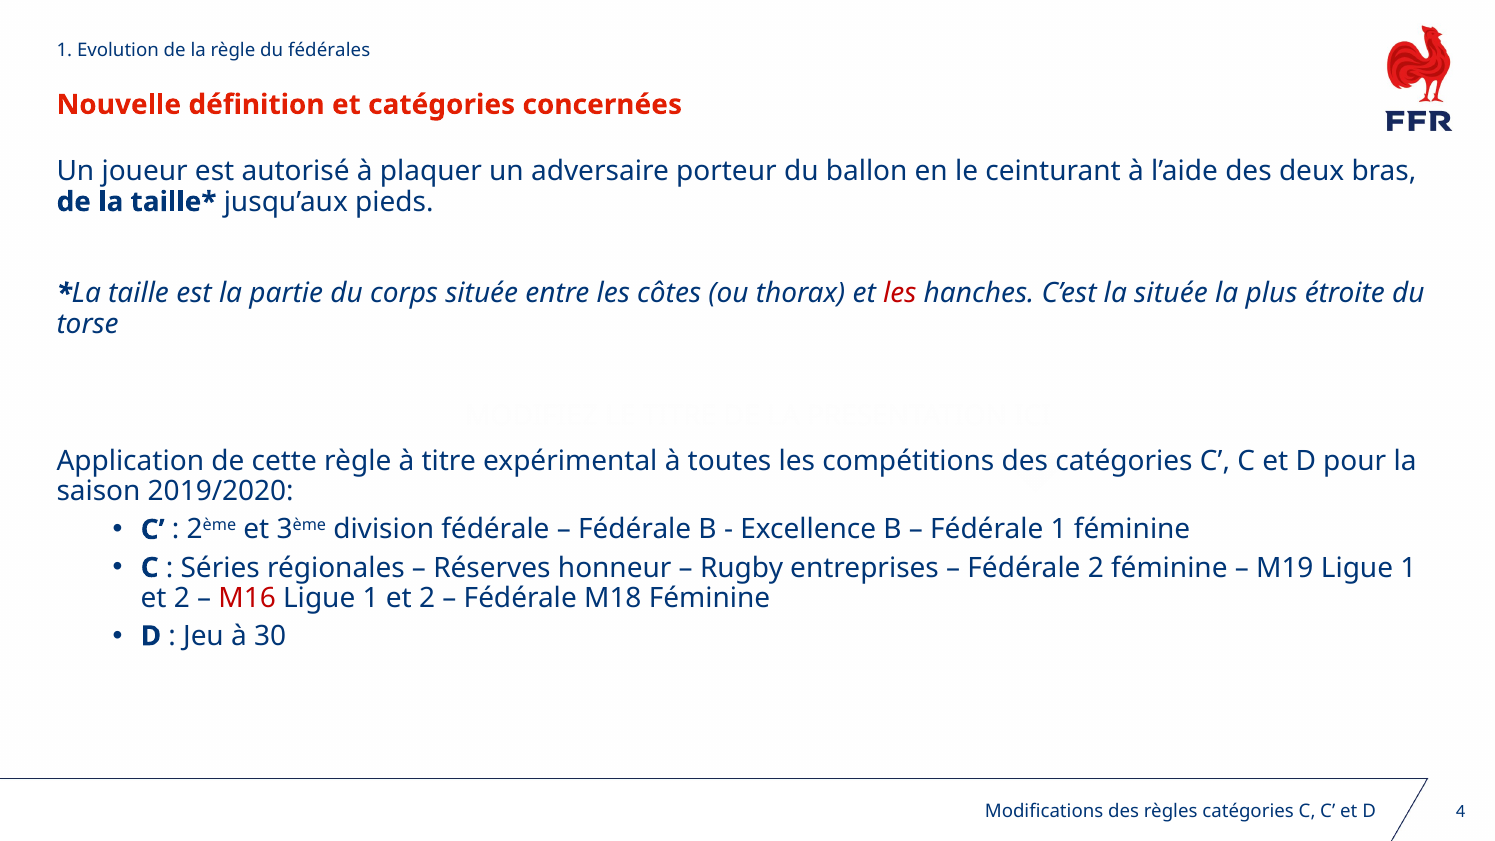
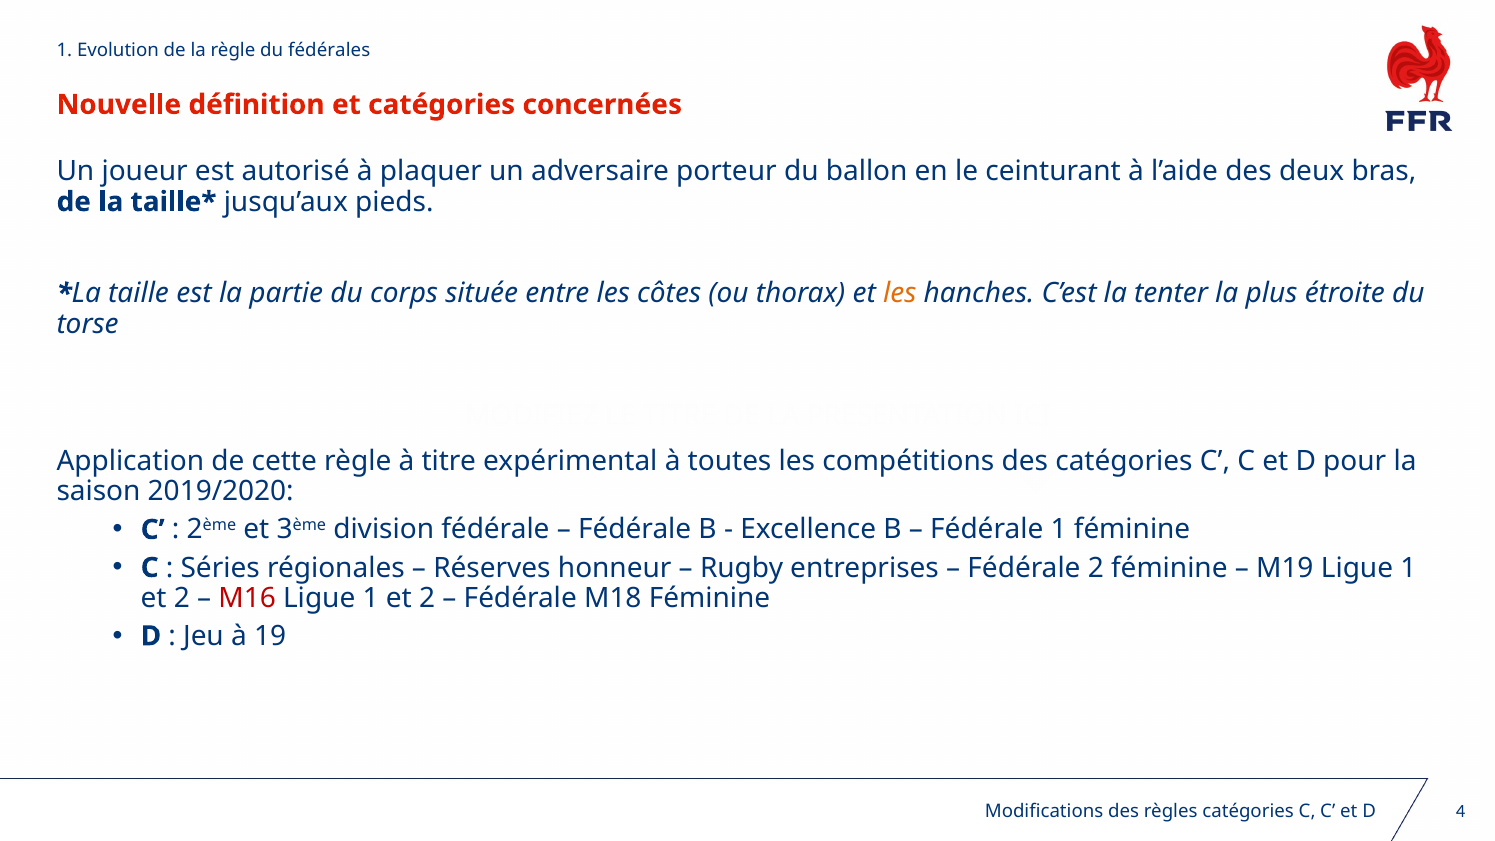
les colour: red -> orange (900, 294)
la située: située -> tenter (1171, 294)
30: 30 -> 19 (270, 636)
